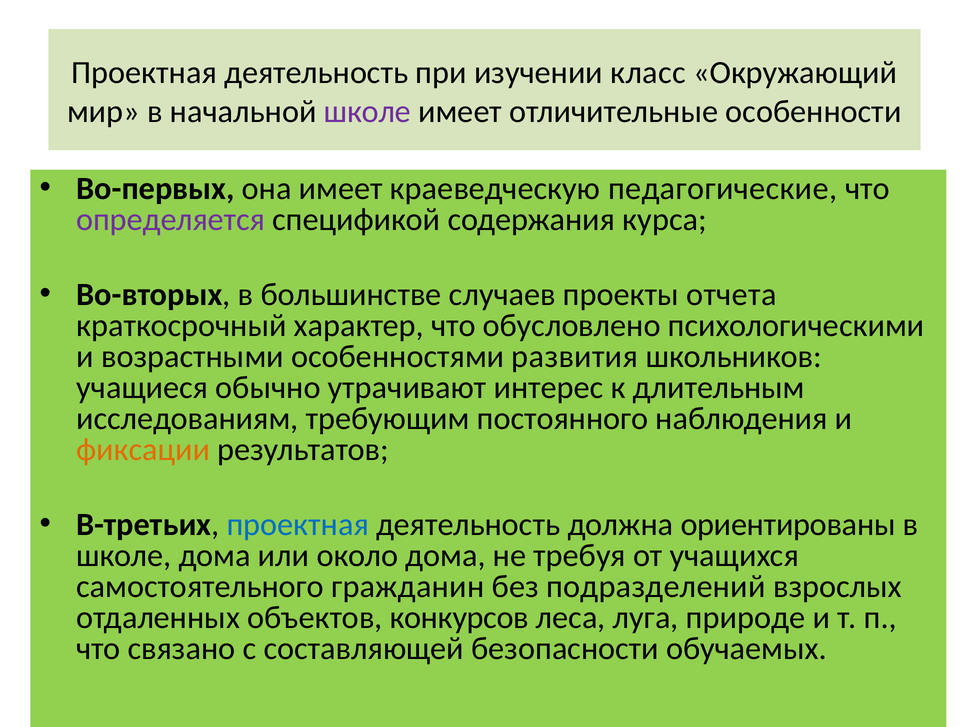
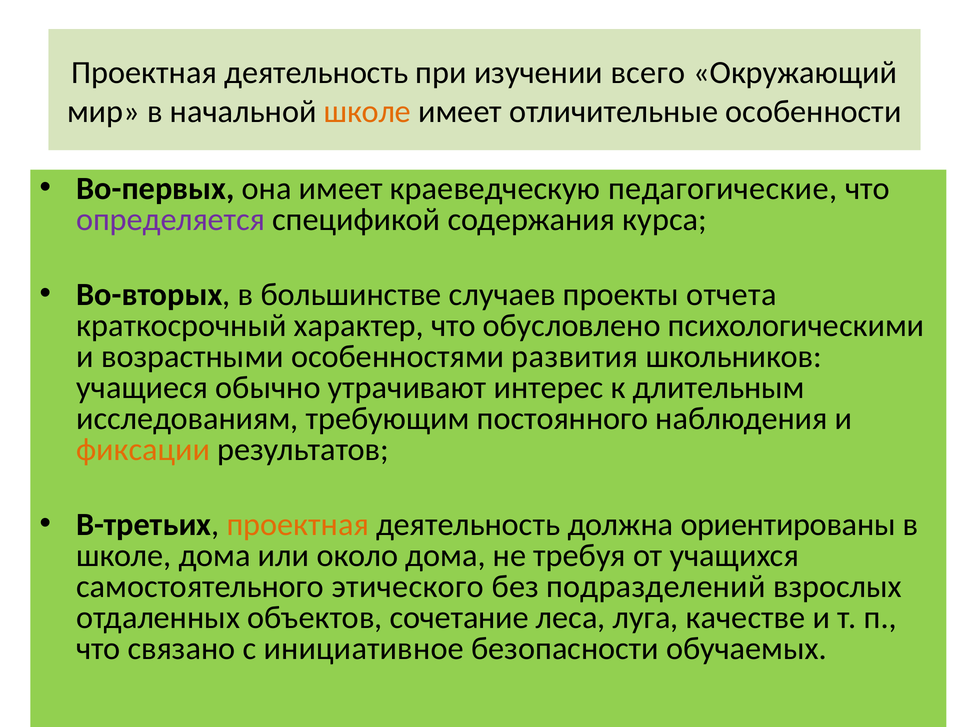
класс: класс -> всего (648, 73)
школе colour: purple -> orange (367, 111)
проектная colour: blue -> orange (298, 524)
гражданин: гражданин -> этического (408, 586)
конкурсов: конкурсов -> сочетание (459, 617)
природе: природе -> качестве (746, 617)
составляющей: составляющей -> инициативное (364, 648)
